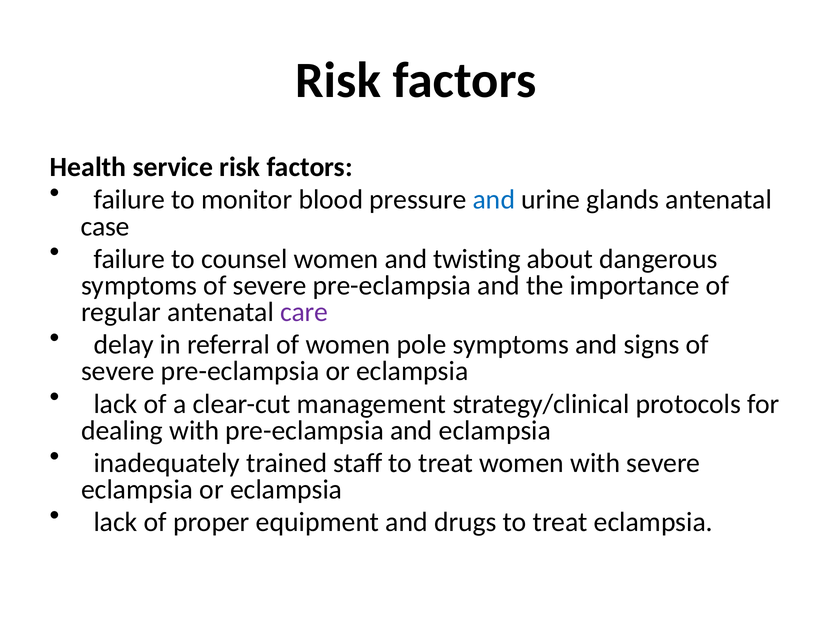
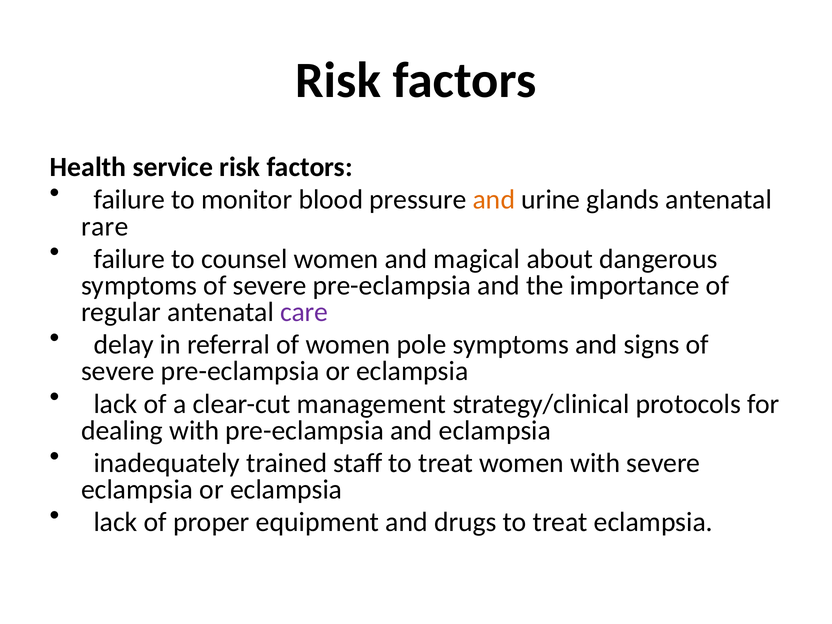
and colour: blue -> orange (494, 200)
case: case -> rare (105, 226)
twisting: twisting -> magical (477, 259)
